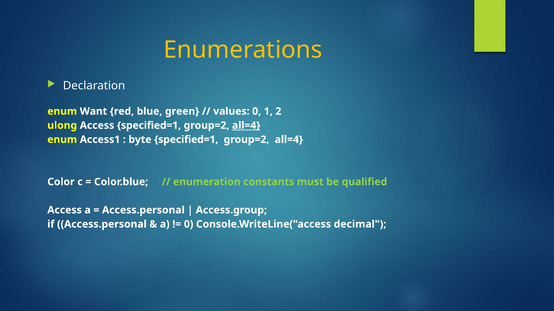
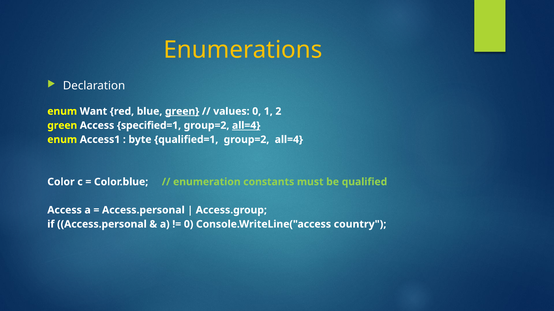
green underline: none -> present (182, 112)
ulong: ulong -> green (62, 126)
byte specified=1: specified=1 -> qualified=1 (186, 140)
decimal: decimal -> country (360, 225)
